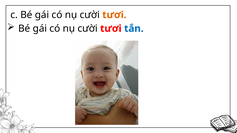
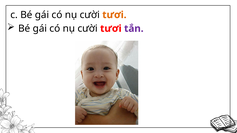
tắn colour: blue -> purple (134, 29)
